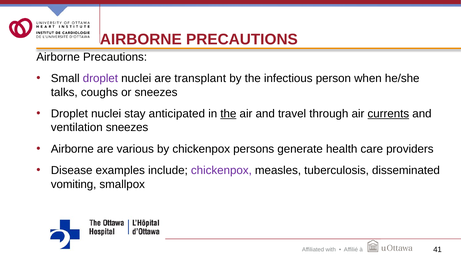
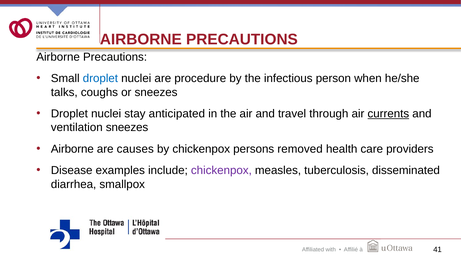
droplet colour: purple -> blue (100, 78)
transplant: transplant -> procedure (200, 78)
the underline: present -> none (228, 114)
various: various -> causes (135, 149)
generate: generate -> removed (300, 149)
vomiting: vomiting -> diarrhea (74, 184)
